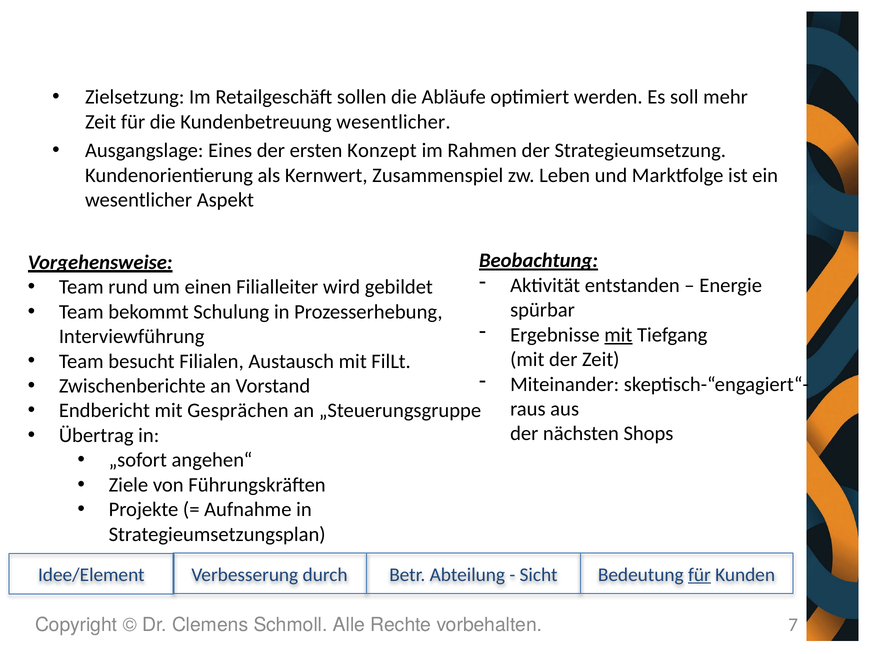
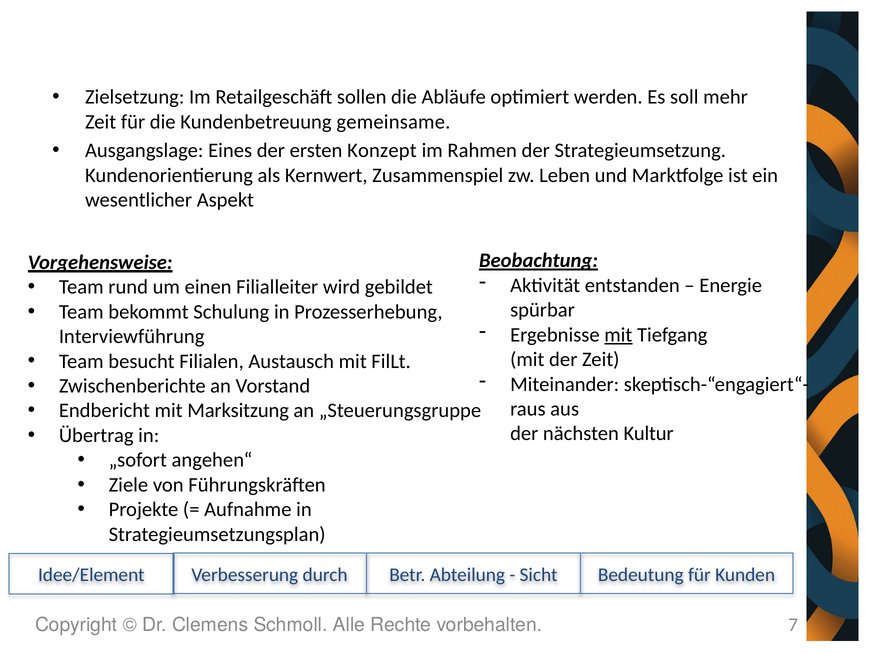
Kundenbetreuung wesentlicher: wesentlicher -> gemeinsame (393, 122)
Gesprächen: Gesprächen -> Marksitzung (238, 411)
Shops: Shops -> Kultur (649, 434)
für underline: present -> none (699, 575)
